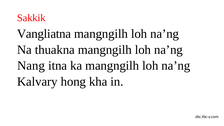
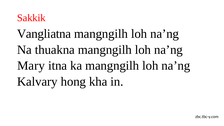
Nang: Nang -> Mary (31, 66)
